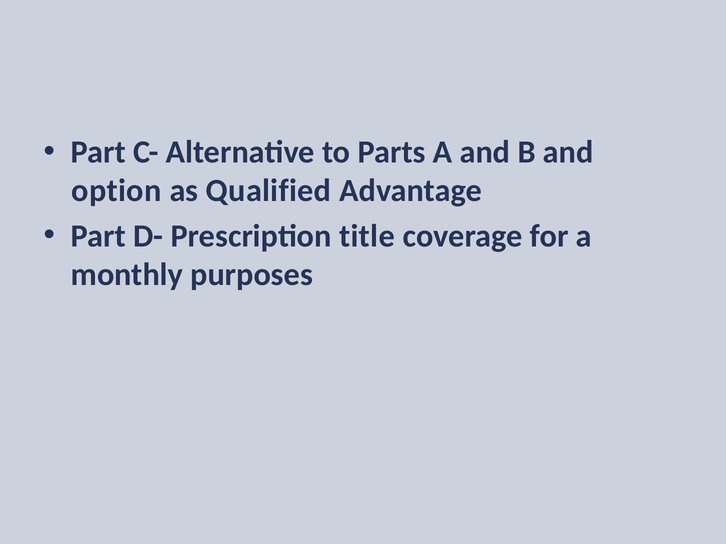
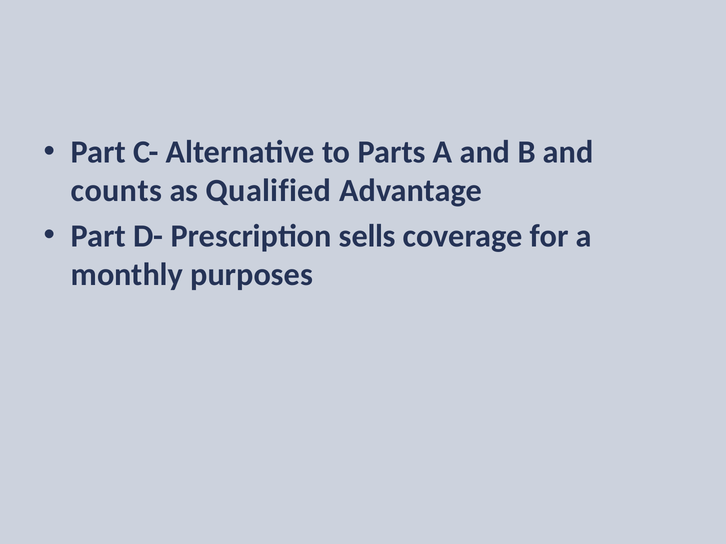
option: option -> counts (116, 191)
title: title -> sells (367, 236)
